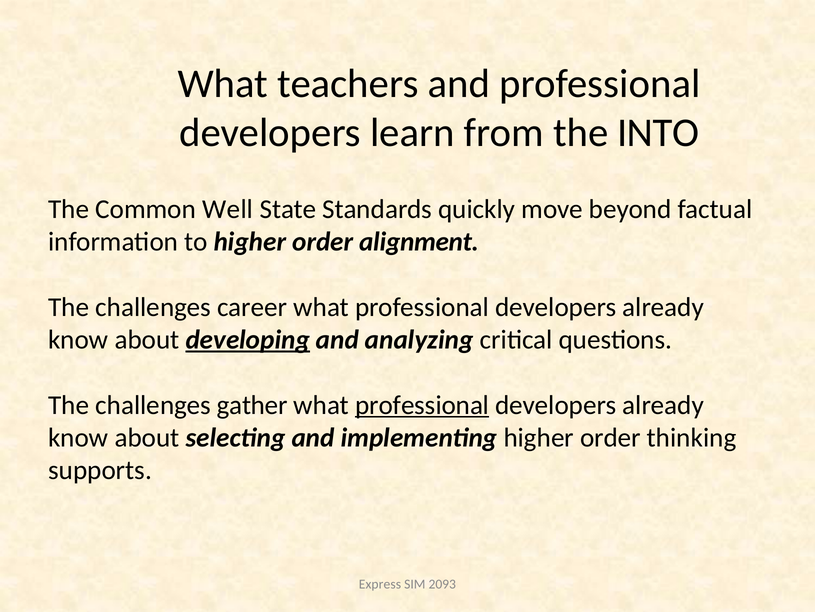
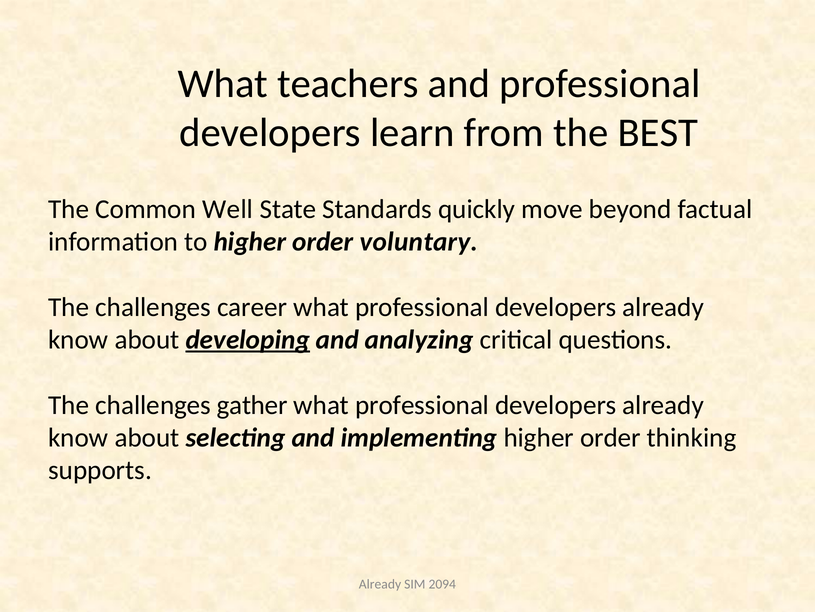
INTO: INTO -> BEST (658, 133)
alignment: alignment -> voluntary (419, 242)
professional underline: present -> none (422, 405)
Express: Express -> Already (380, 584)
2093: 2093 -> 2094 (442, 584)
